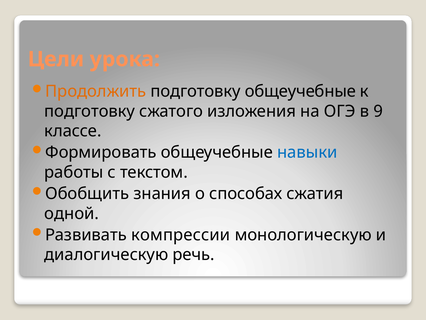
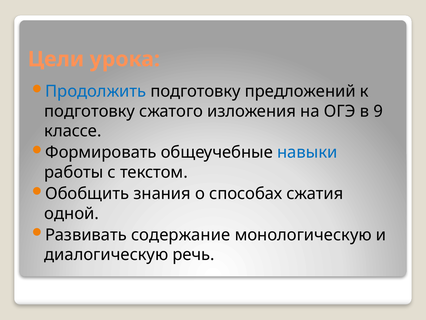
Продолжить colour: orange -> blue (96, 91)
подготовку общеучебные: общеучебные -> предложений (300, 91)
компрессии: компрессии -> содержание (181, 235)
